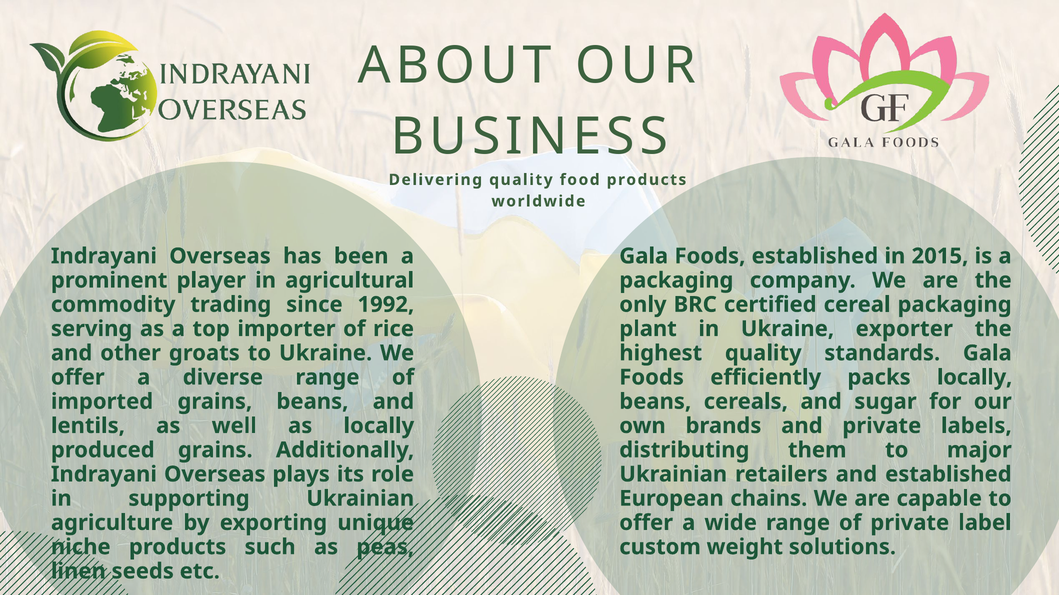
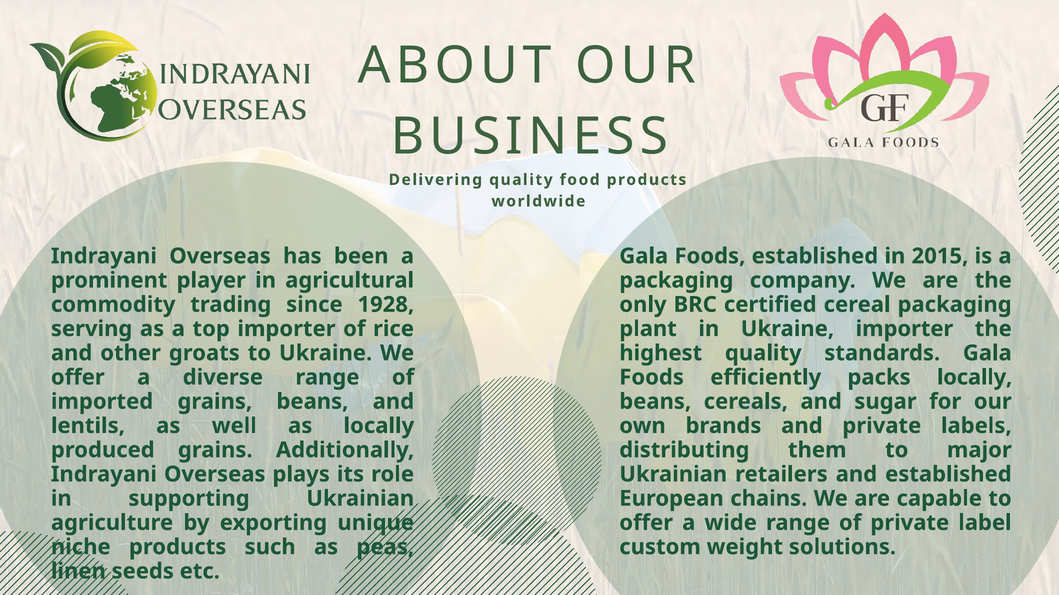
1992: 1992 -> 1928 (386, 305)
Ukraine exporter: exporter -> importer (904, 329)
